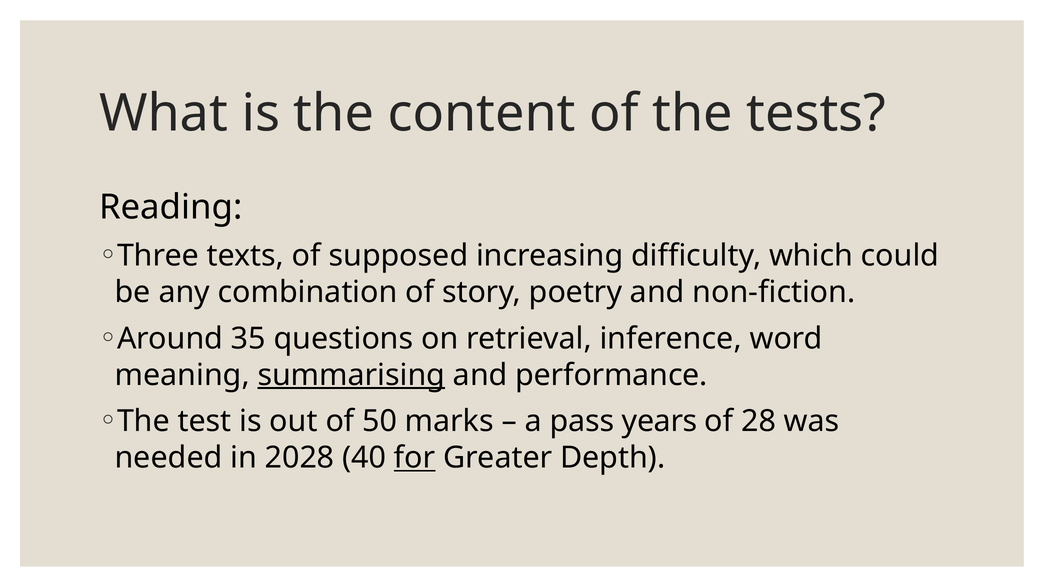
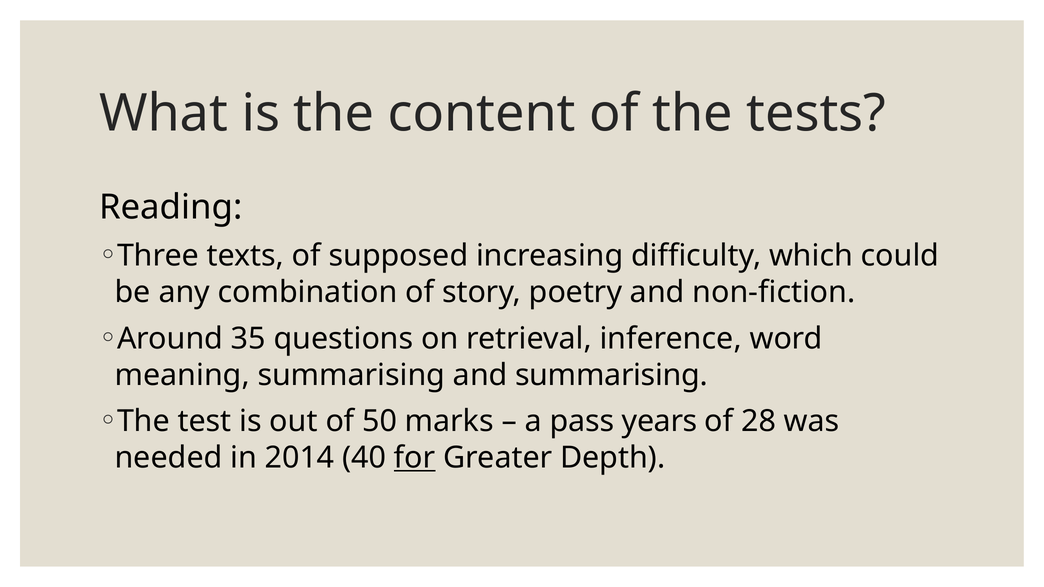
summarising underline: present -> none (351, 375)
and performance: performance -> summarising (612, 375)
2028: 2028 -> 2014 (300, 458)
